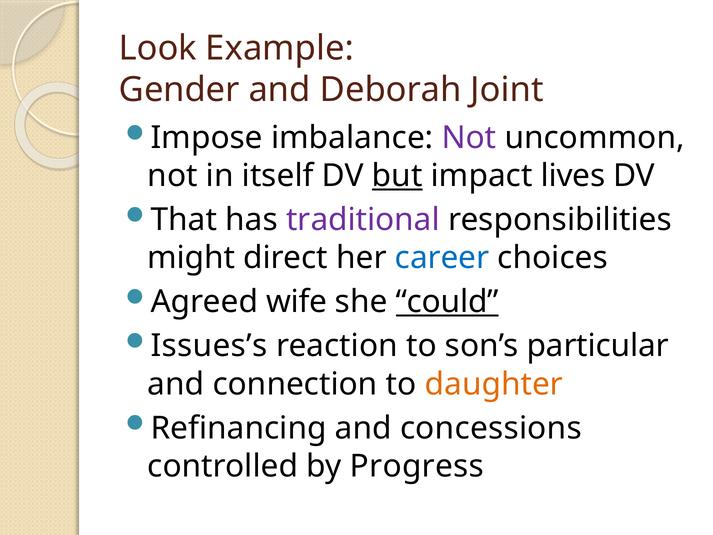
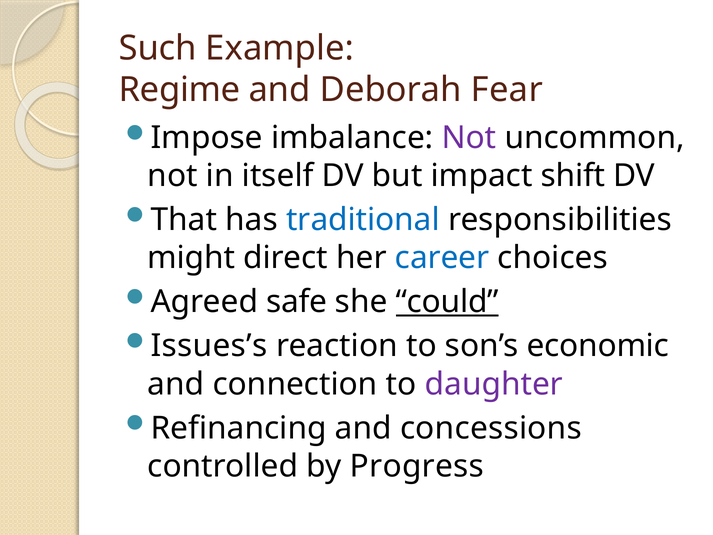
Look: Look -> Such (158, 48)
Gender: Gender -> Regime (179, 90)
Joint: Joint -> Fear (507, 90)
but underline: present -> none (397, 176)
lives: lives -> shift (573, 176)
traditional colour: purple -> blue (363, 220)
wife: wife -> safe (297, 302)
particular: particular -> economic (598, 346)
daughter colour: orange -> purple (494, 384)
